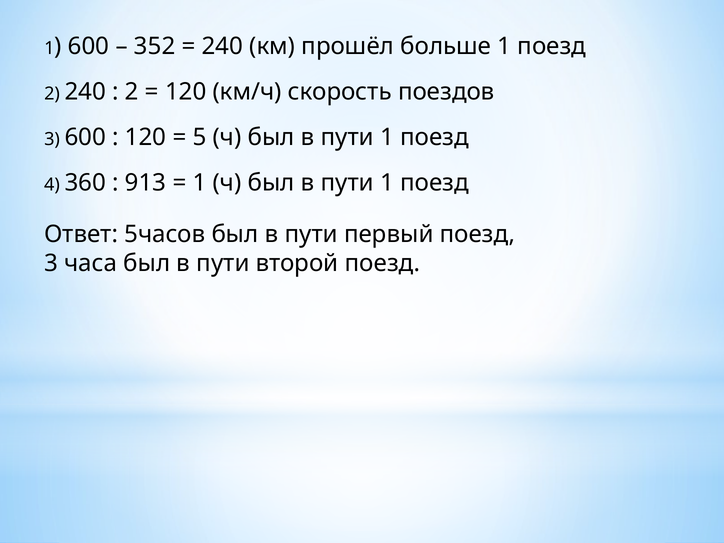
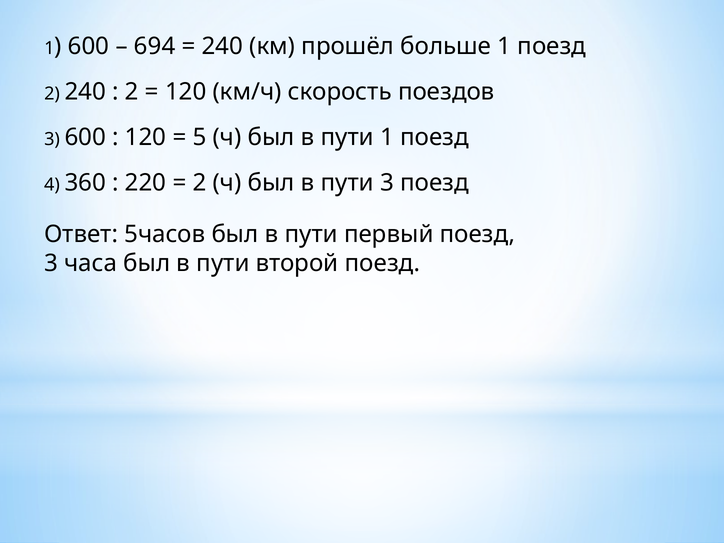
352: 352 -> 694 (155, 46)
913: 913 -> 220 (146, 183)
1: 1 -> 2 (200, 183)
1: 1 -> 3 (387, 183)
